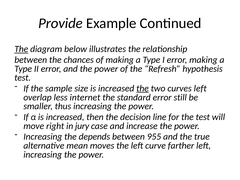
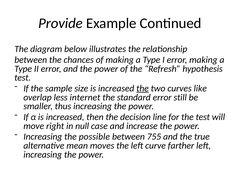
The underline: present -> none (21, 49)
curves left: left -> like (200, 88)
jury: jury -> null (82, 126)
depends: depends -> possible (94, 137)
955: 955 -> 755 (154, 137)
